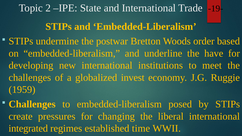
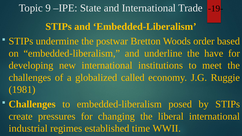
2: 2 -> 9 (48, 8)
invest: invest -> called (133, 78)
1959: 1959 -> 1981 (22, 90)
integrated: integrated -> industrial (28, 128)
